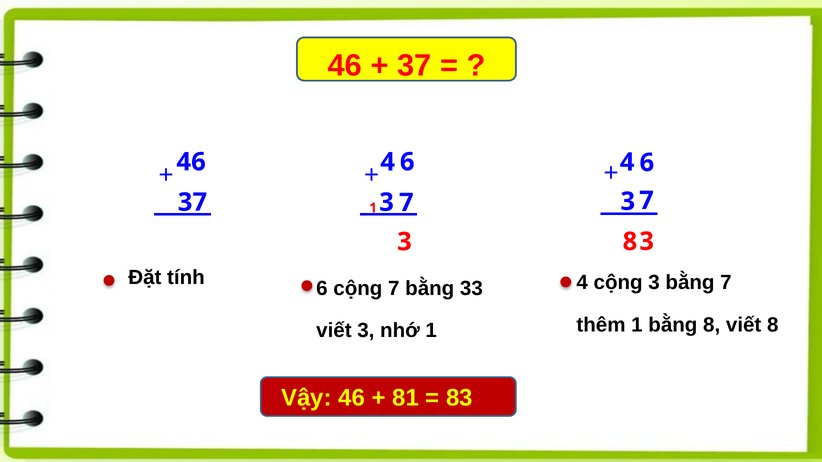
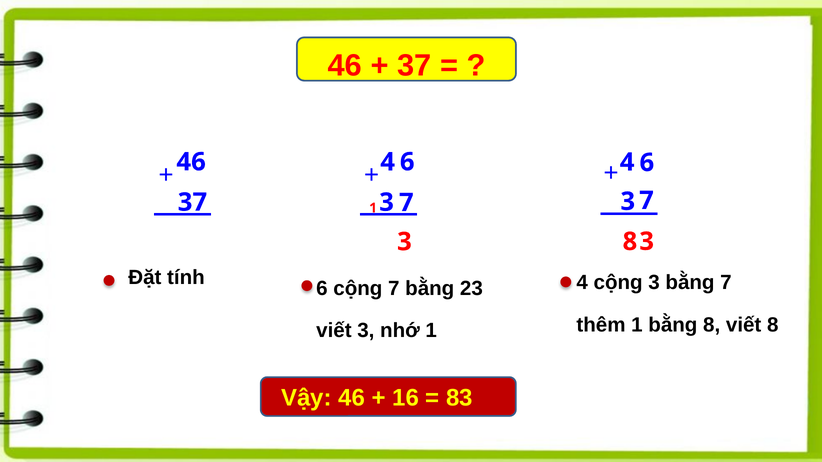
33: 33 -> 23 (471, 288)
81: 81 -> 16 (406, 398)
